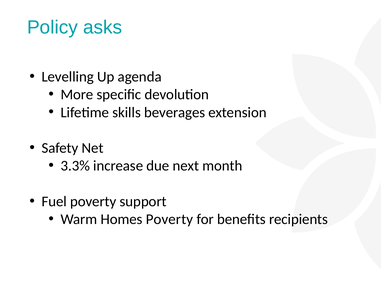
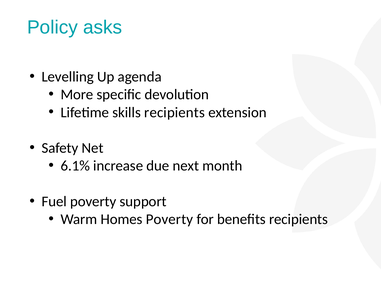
skills beverages: beverages -> recipients (175, 112)
3.3%: 3.3% -> 6.1% (75, 166)
